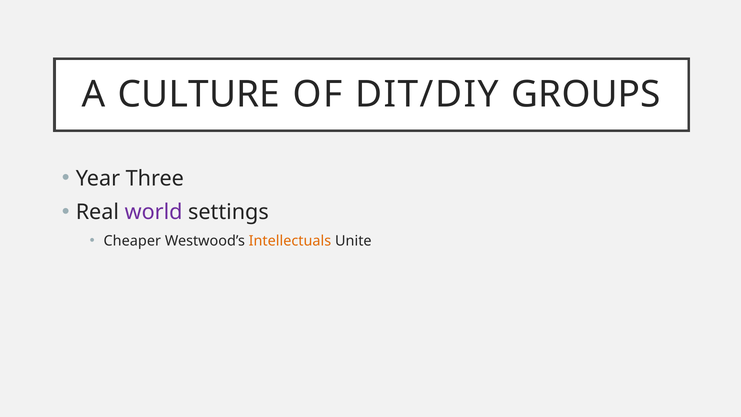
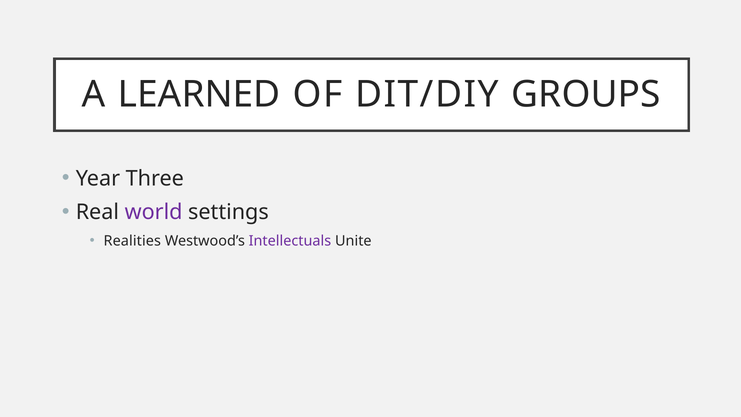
CULTURE: CULTURE -> LEARNED (199, 95)
Cheaper: Cheaper -> Realities (132, 241)
Intellectuals colour: orange -> purple (290, 241)
